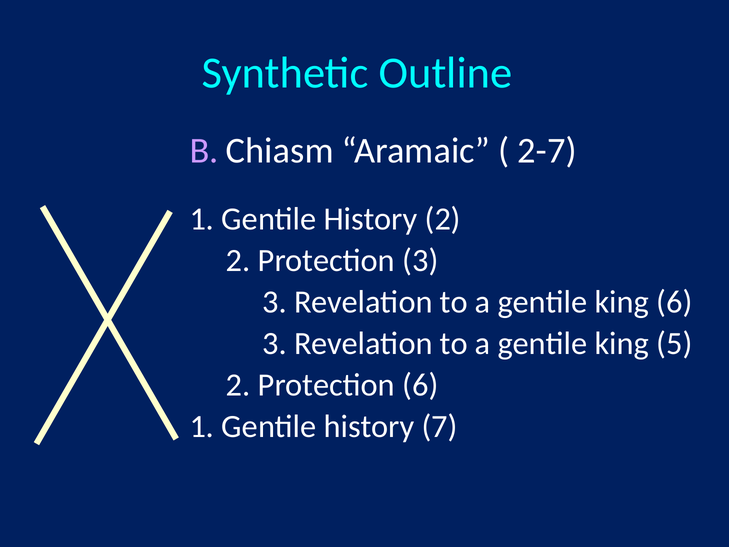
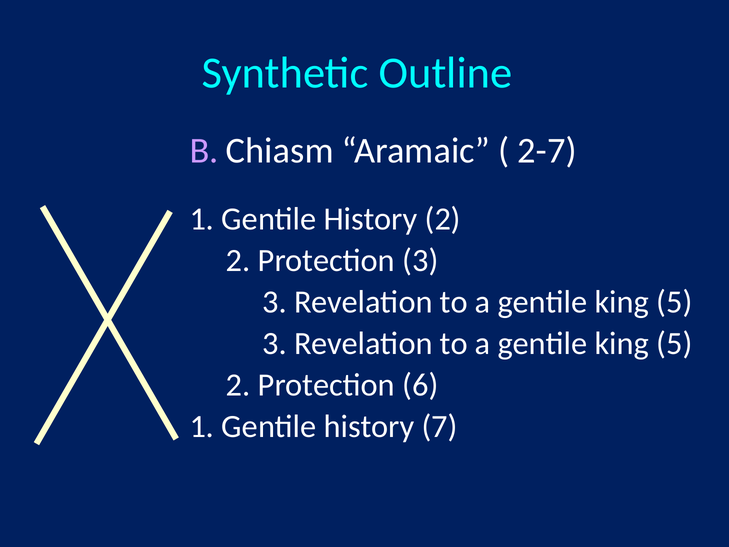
6: 6 -> 5 (674, 302)
